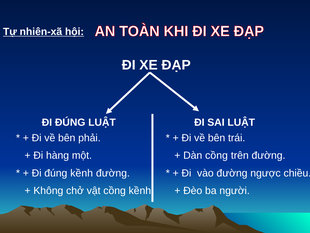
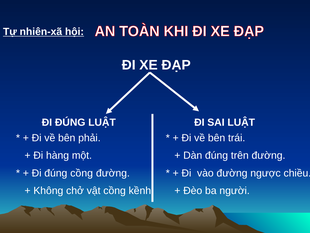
Dàn cồng: cồng -> đúng (217, 155)
đúng kềnh: kềnh -> cồng (82, 173)
